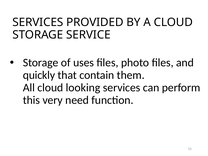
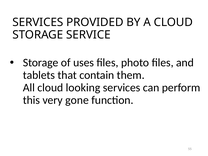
quickly: quickly -> tablets (39, 75)
need: need -> gone (77, 100)
